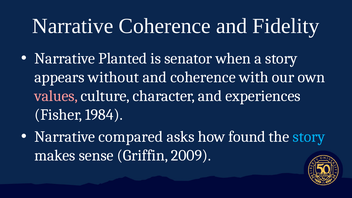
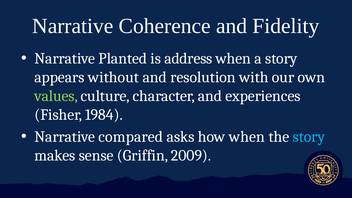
senator: senator -> address (188, 58)
and coherence: coherence -> resolution (203, 77)
values colour: pink -> light green (56, 96)
how found: found -> when (247, 137)
